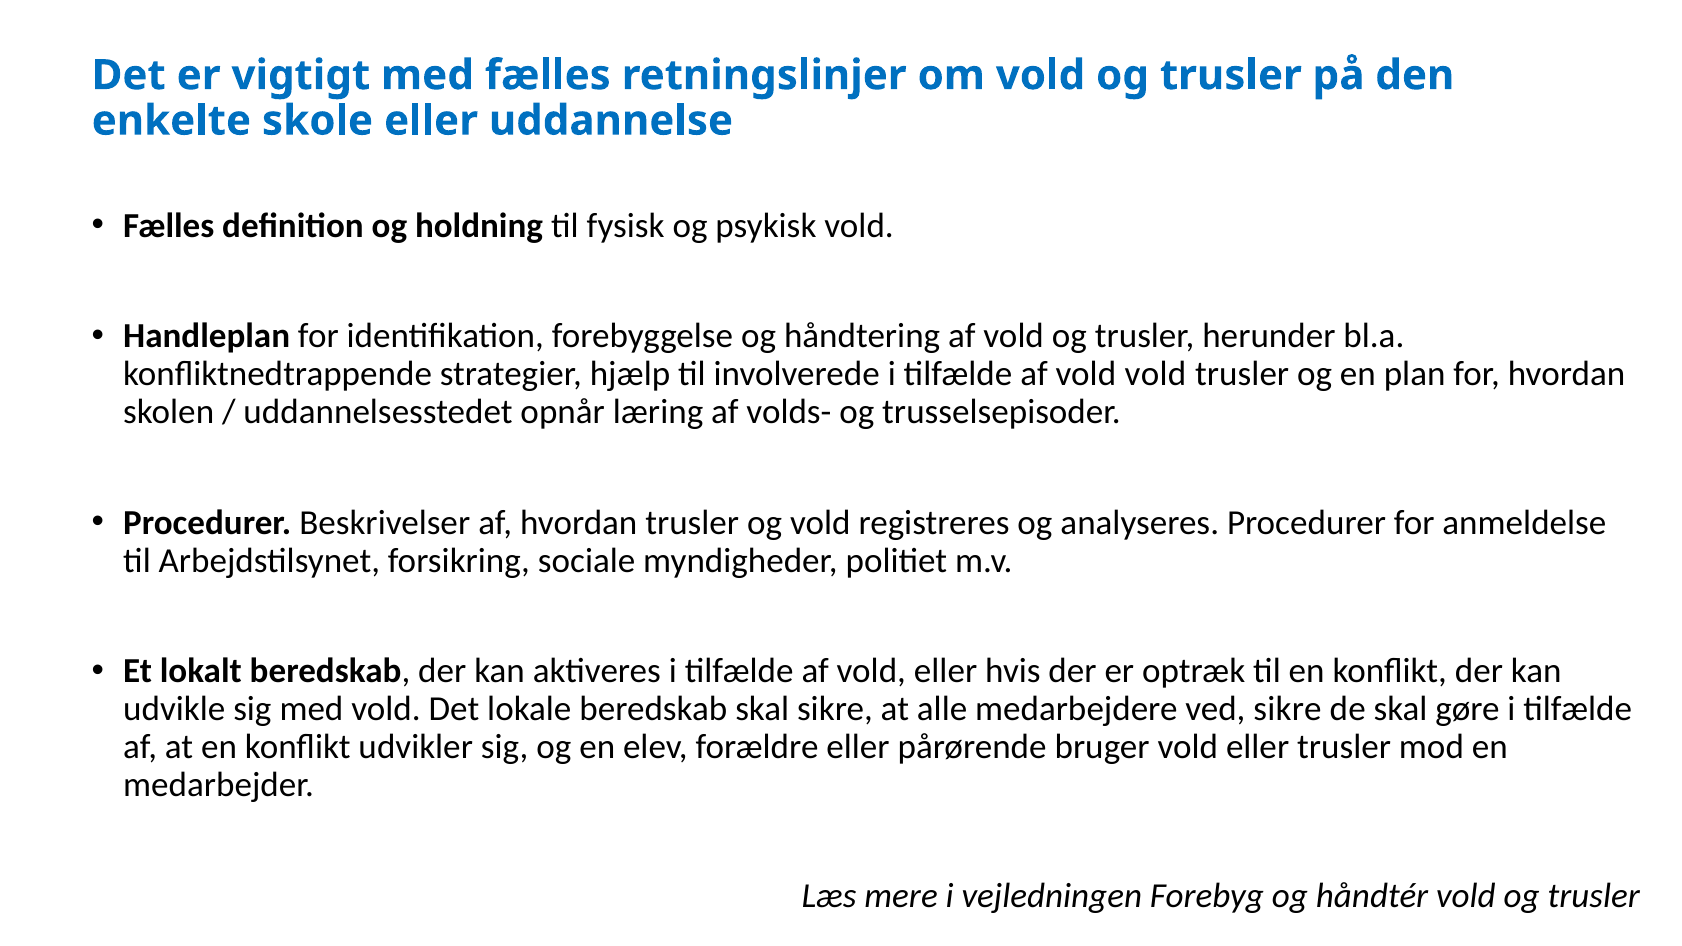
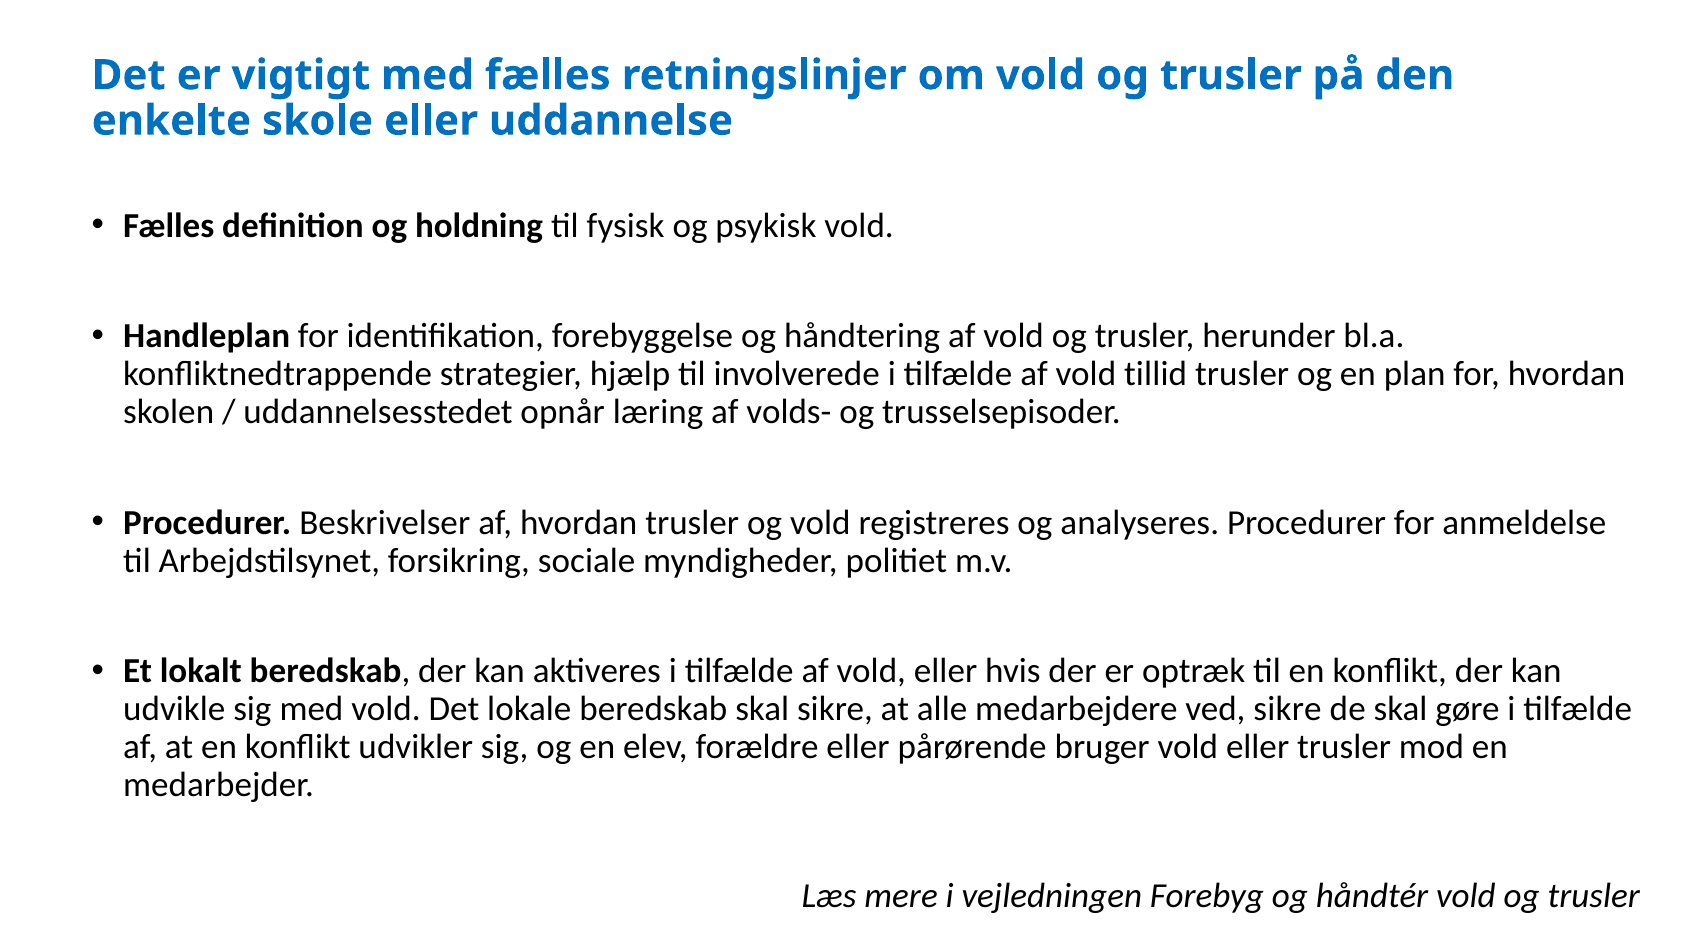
vold vold: vold -> tillid (1156, 374)
